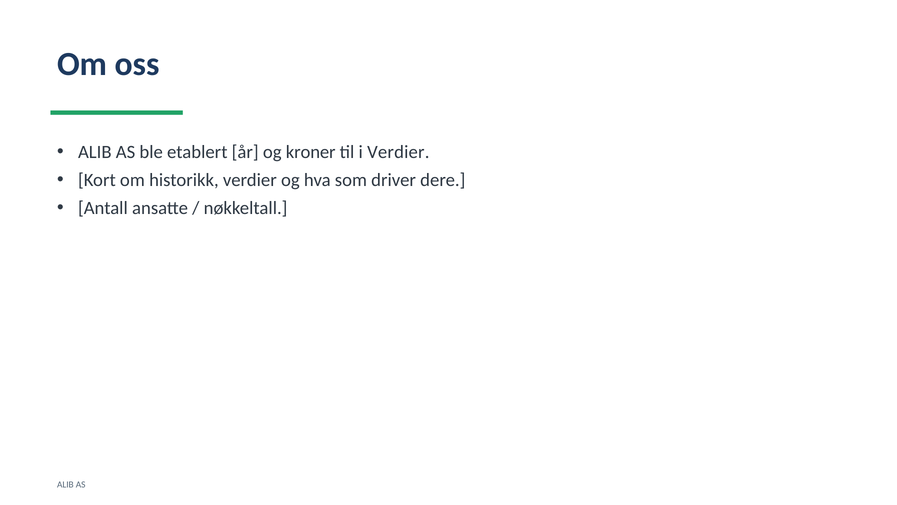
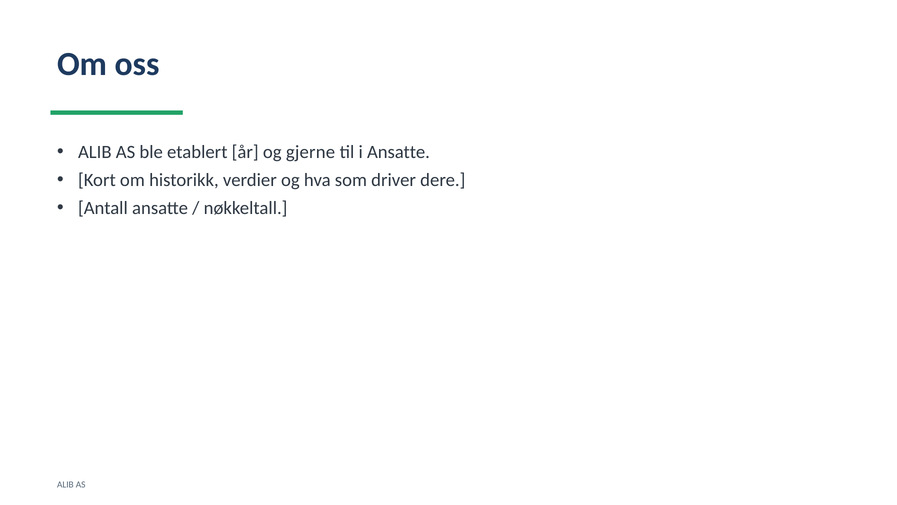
kroner: kroner -> gjerne (311, 152)
i Verdier: Verdier -> Ansatte (398, 152)
